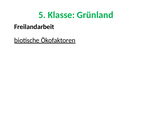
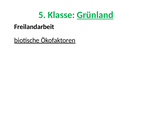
Grünland underline: none -> present (95, 15)
